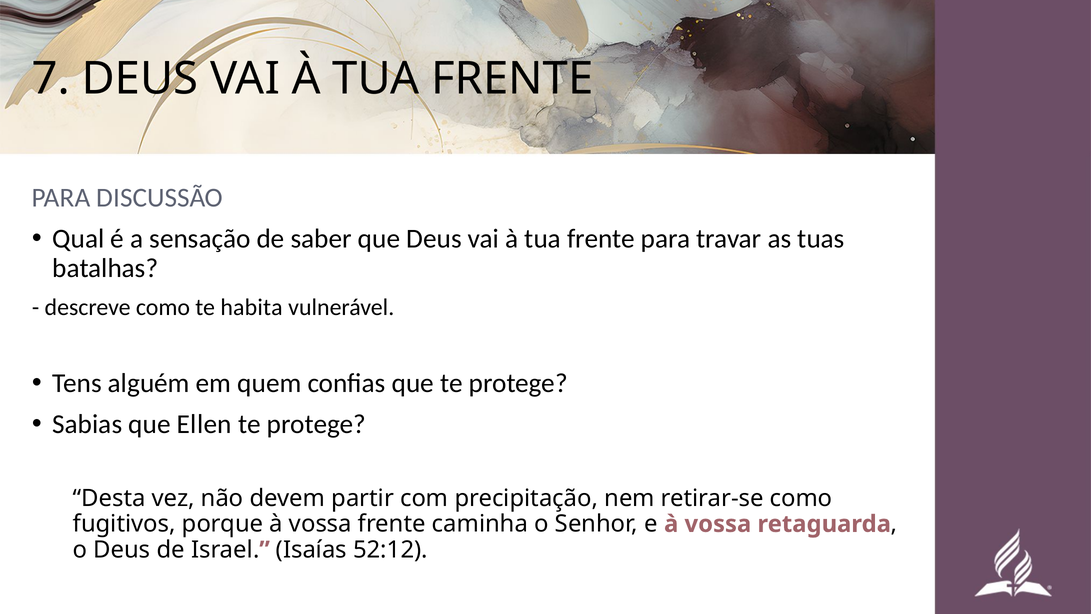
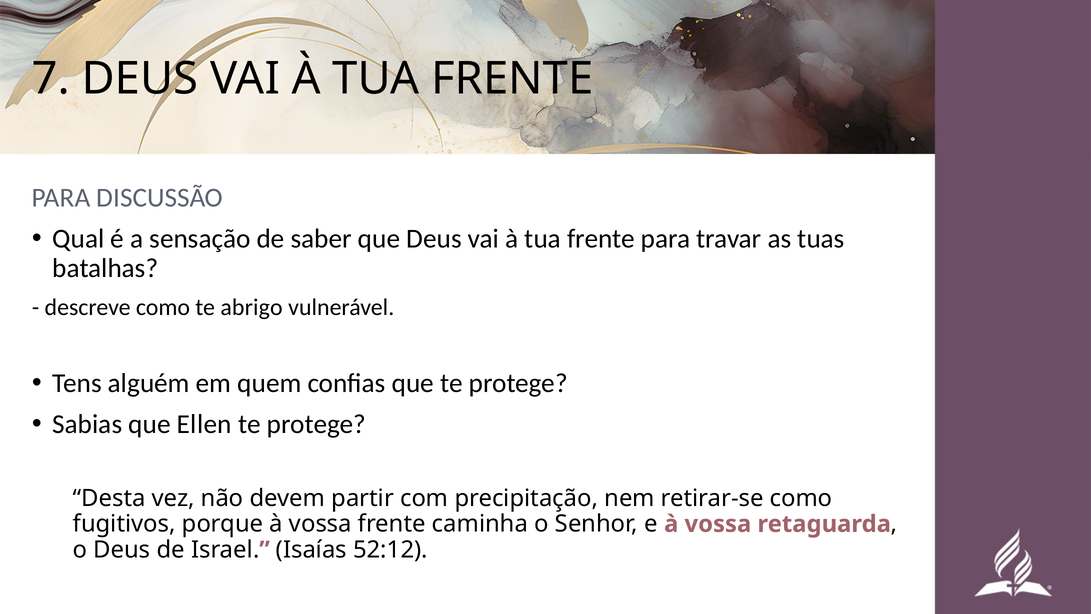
habita: habita -> abrigo (252, 307)
